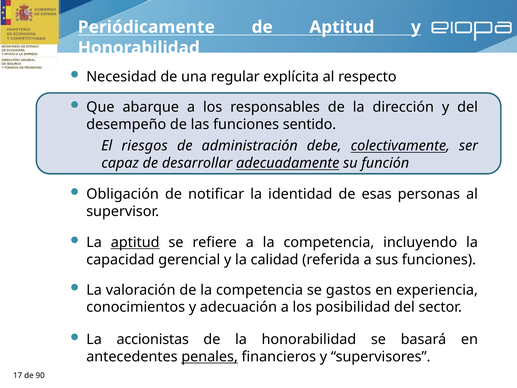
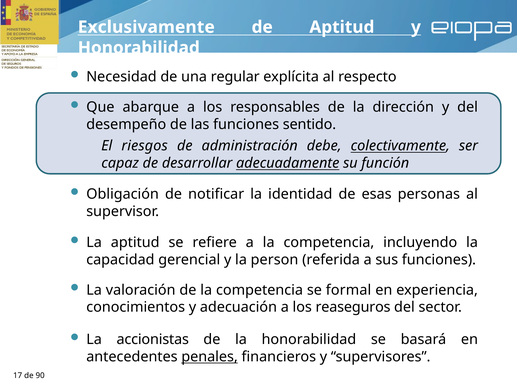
Periódicamente: Periódicamente -> Exclusivamente (146, 27)
aptitud underline: present -> none (135, 242)
calidad: calidad -> person (275, 260)
gastos: gastos -> formal (349, 290)
posibilidad: posibilidad -> reaseguros (353, 307)
